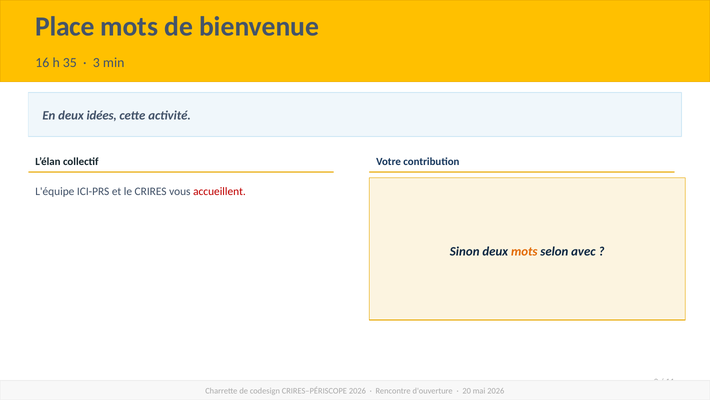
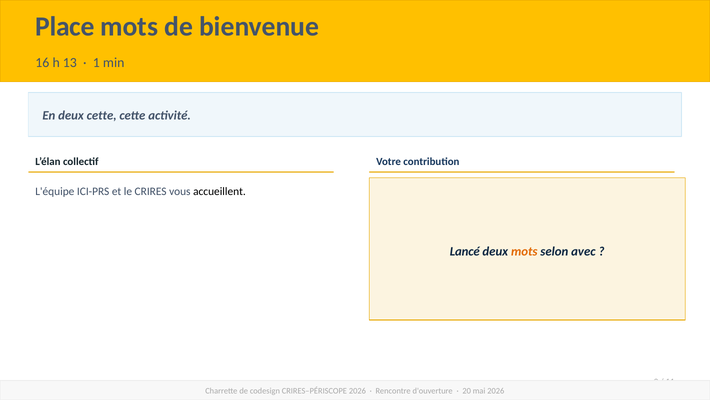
35: 35 -> 13 (70, 63)
3: 3 -> 1 (96, 63)
deux idées: idées -> cette (102, 115)
accueillent colour: red -> black (219, 191)
Sinon: Sinon -> Lancé (465, 251)
